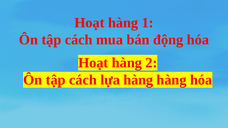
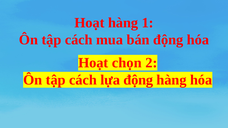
hàng: hàng -> chọn (127, 63)
lựa hàng: hàng -> động (138, 80)
